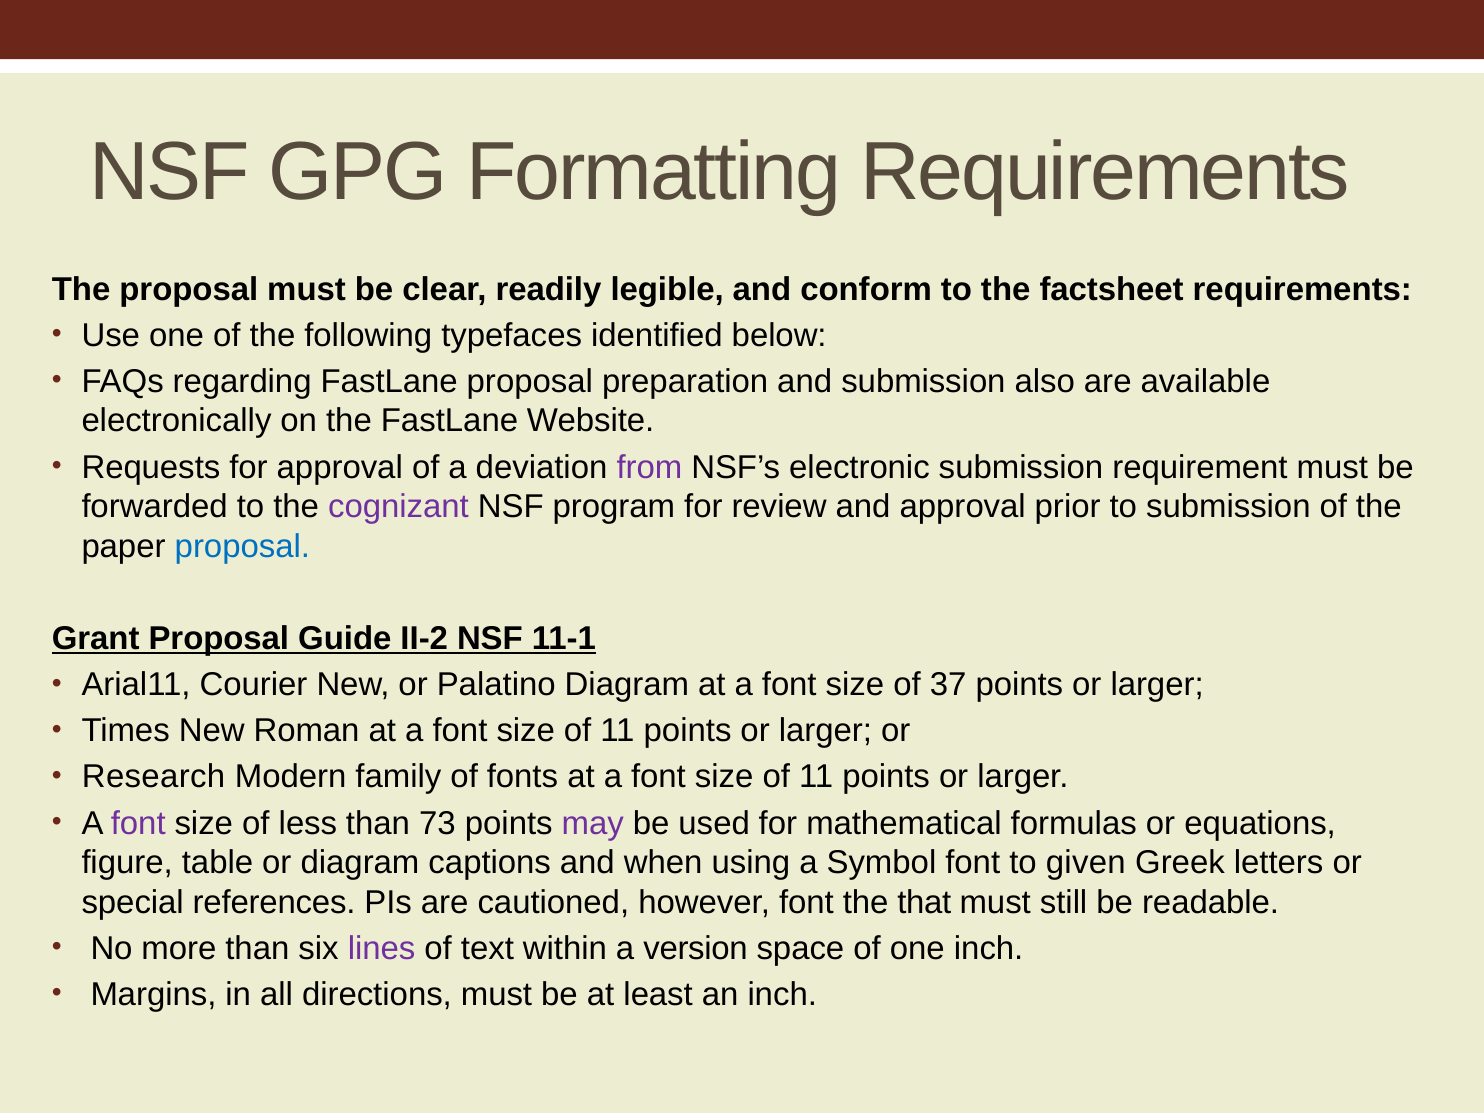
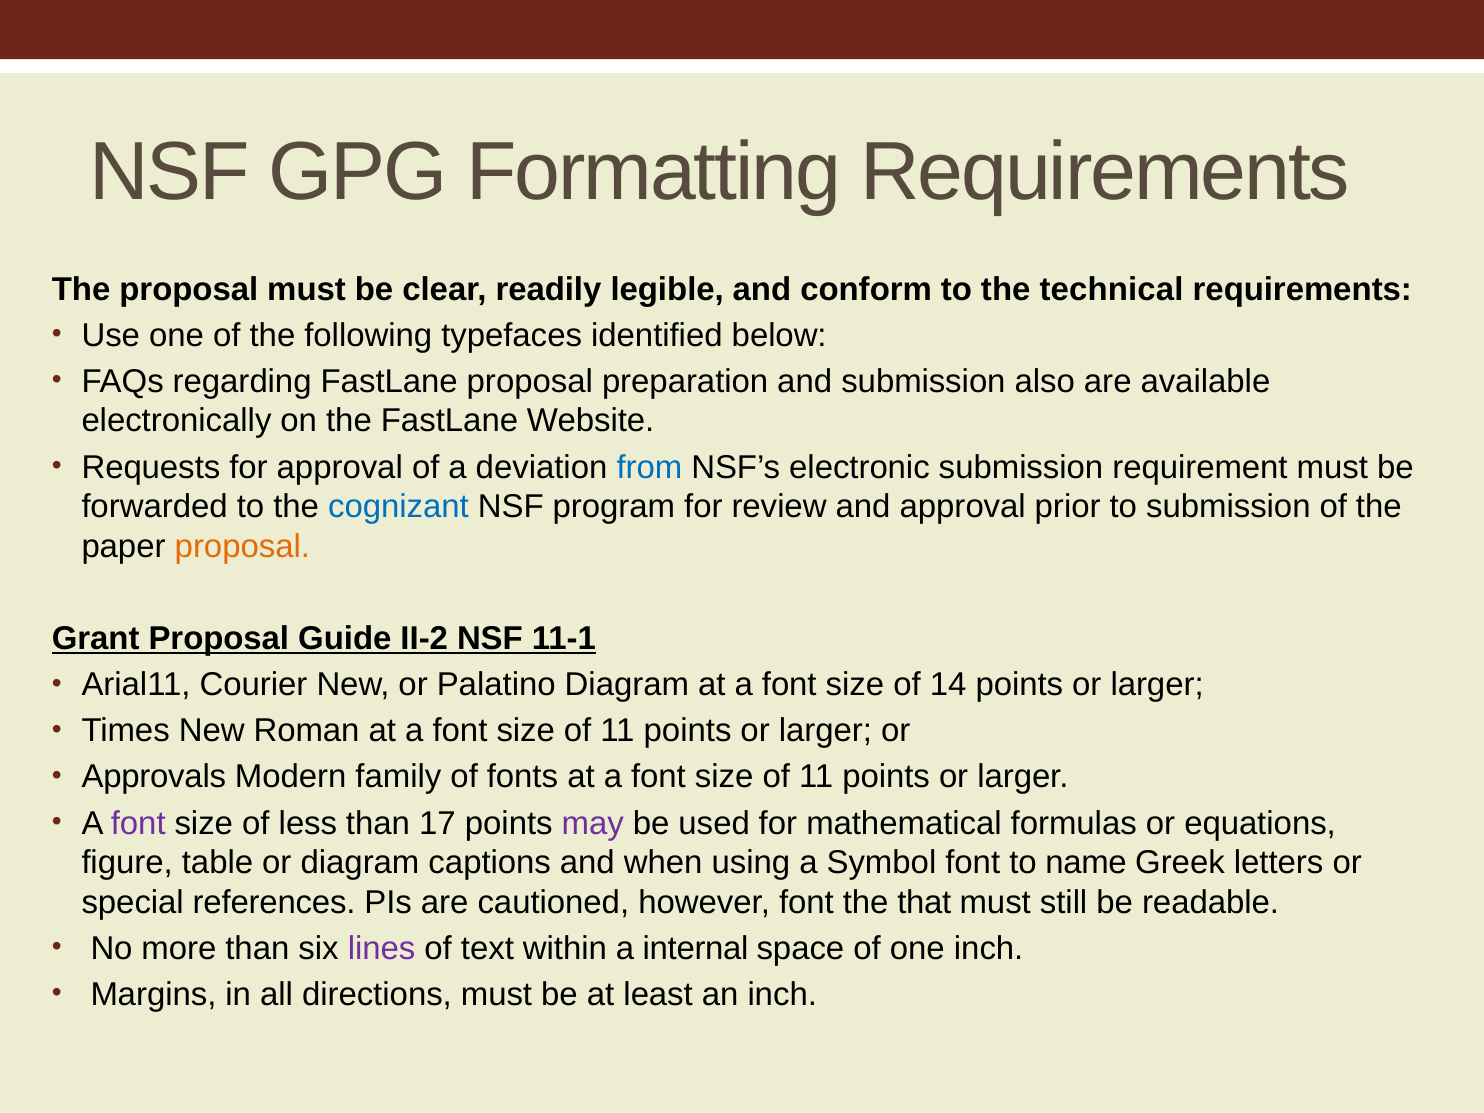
factsheet: factsheet -> technical (1111, 289)
from colour: purple -> blue (649, 467)
cognizant colour: purple -> blue (398, 507)
proposal colour: blue -> orange (242, 546)
37: 37 -> 14 (948, 685)
Research: Research -> Approvals (154, 777)
73: 73 -> 17 (437, 823)
given: given -> name (1086, 863)
version: version -> internal (696, 949)
